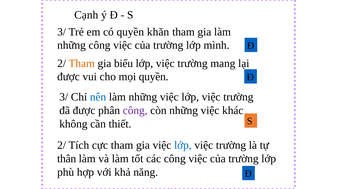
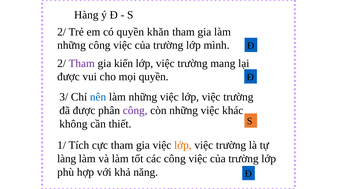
Cạnh: Cạnh -> Hàng (86, 15)
3/: 3/ -> 2/ (62, 32)
Tham colour: orange -> purple (82, 64)
biểu: biểu -> kiến (124, 64)
2/: 2/ -> 1/ (62, 146)
lớp colour: blue -> orange (183, 146)
thân: thân -> làng (67, 159)
